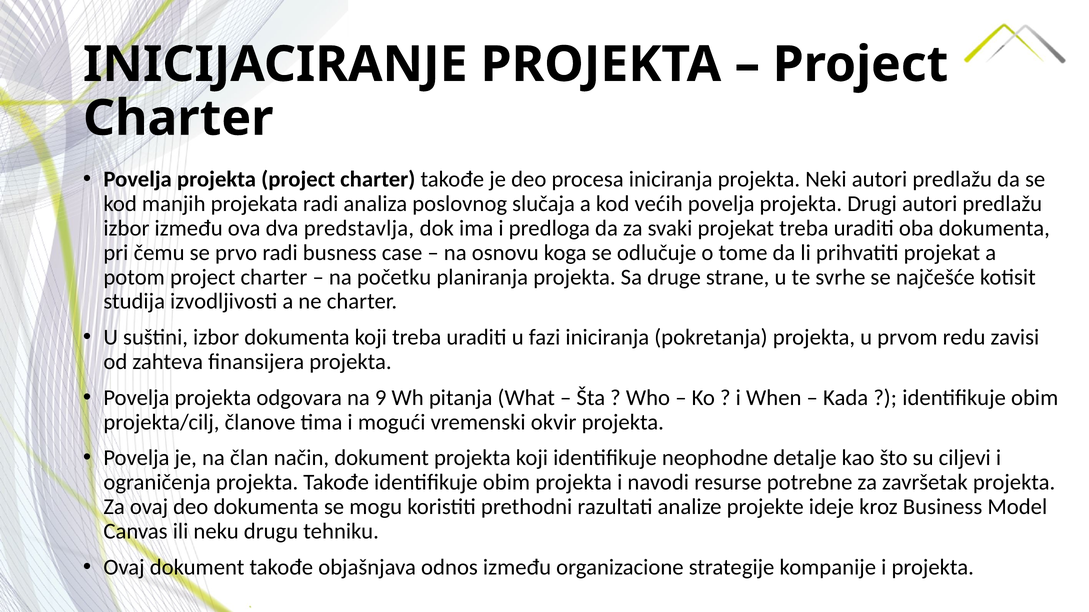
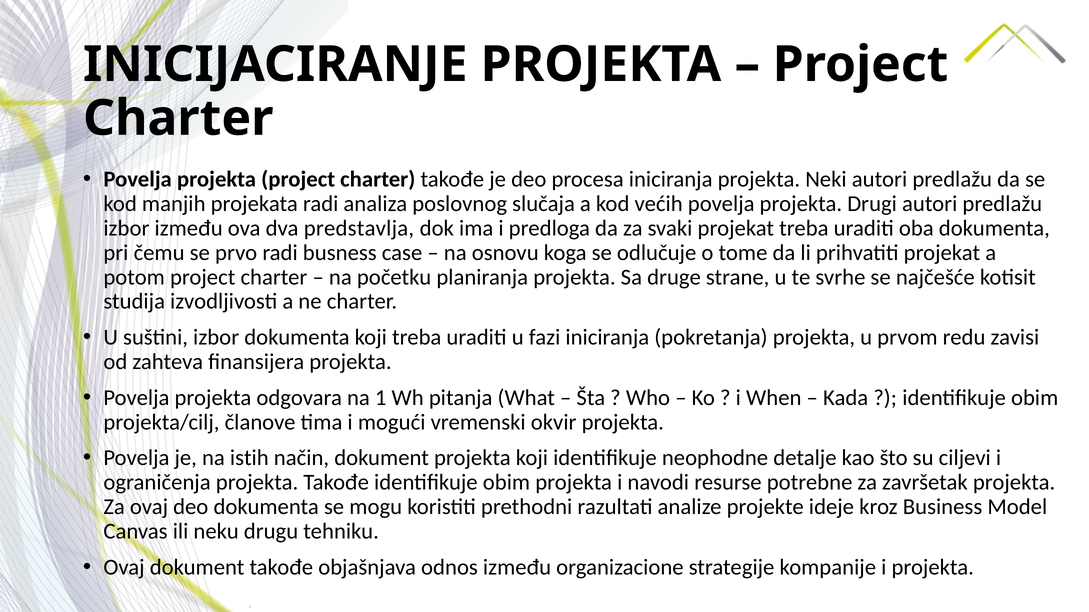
9: 9 -> 1 (381, 398)
član: član -> istih (249, 458)
